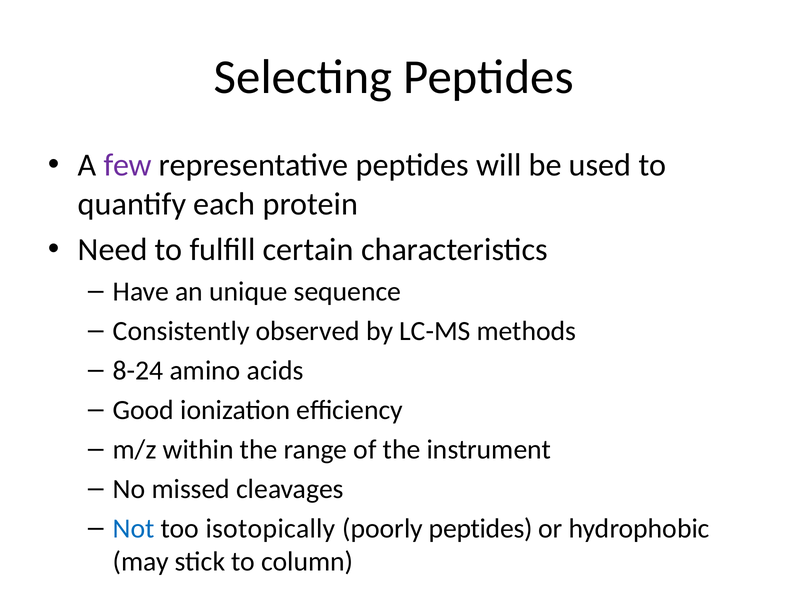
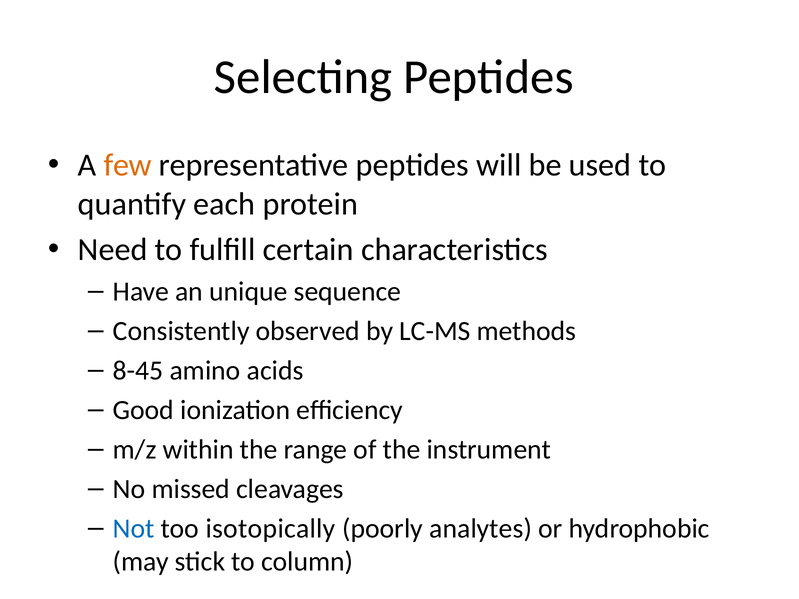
few colour: purple -> orange (128, 165)
8-24: 8-24 -> 8-45 (138, 371)
poorly peptides: peptides -> analytes (481, 529)
